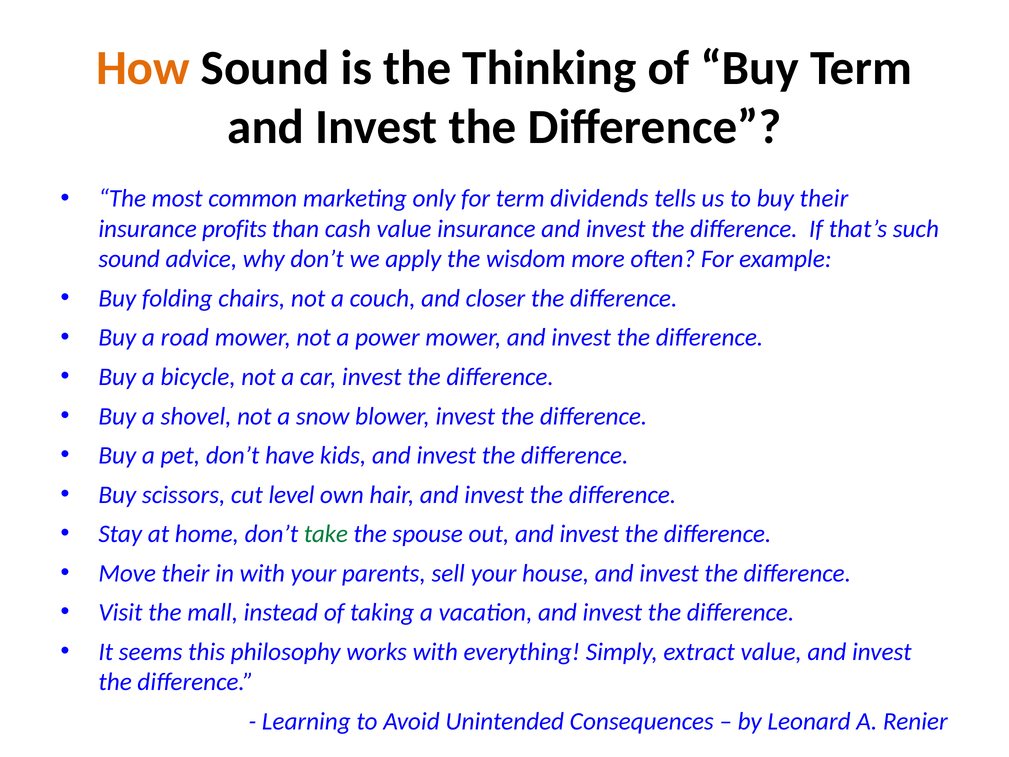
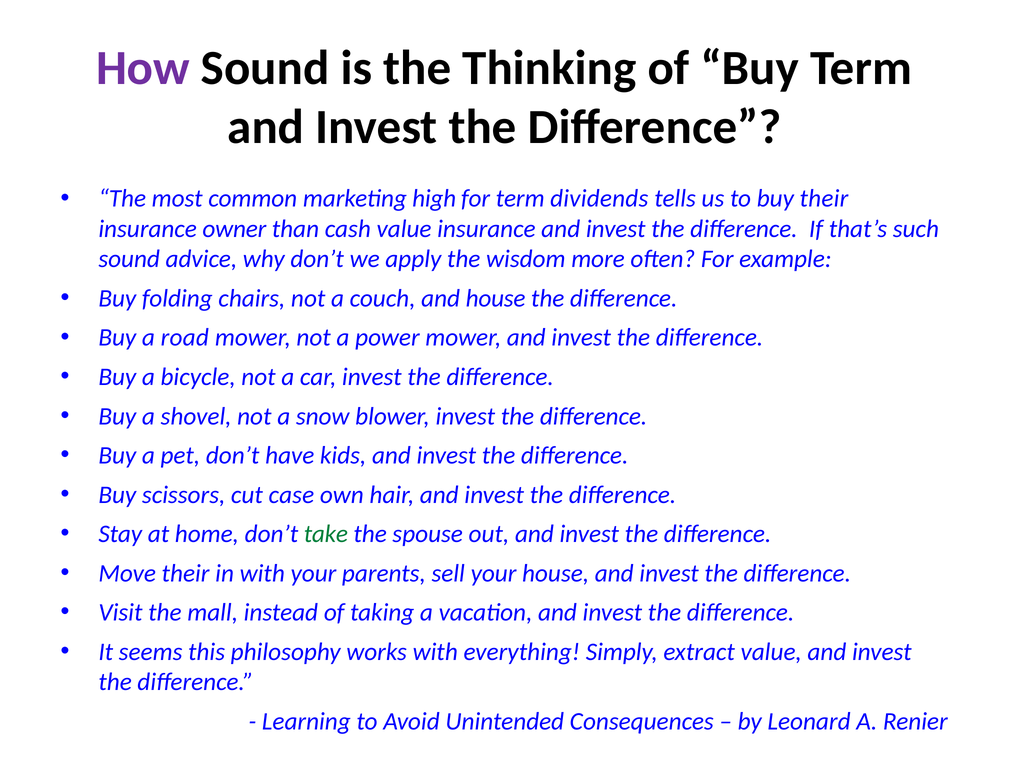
How colour: orange -> purple (143, 68)
only: only -> high (434, 199)
profits: profits -> owner (234, 229)
and closer: closer -> house (496, 298)
level: level -> case (291, 495)
